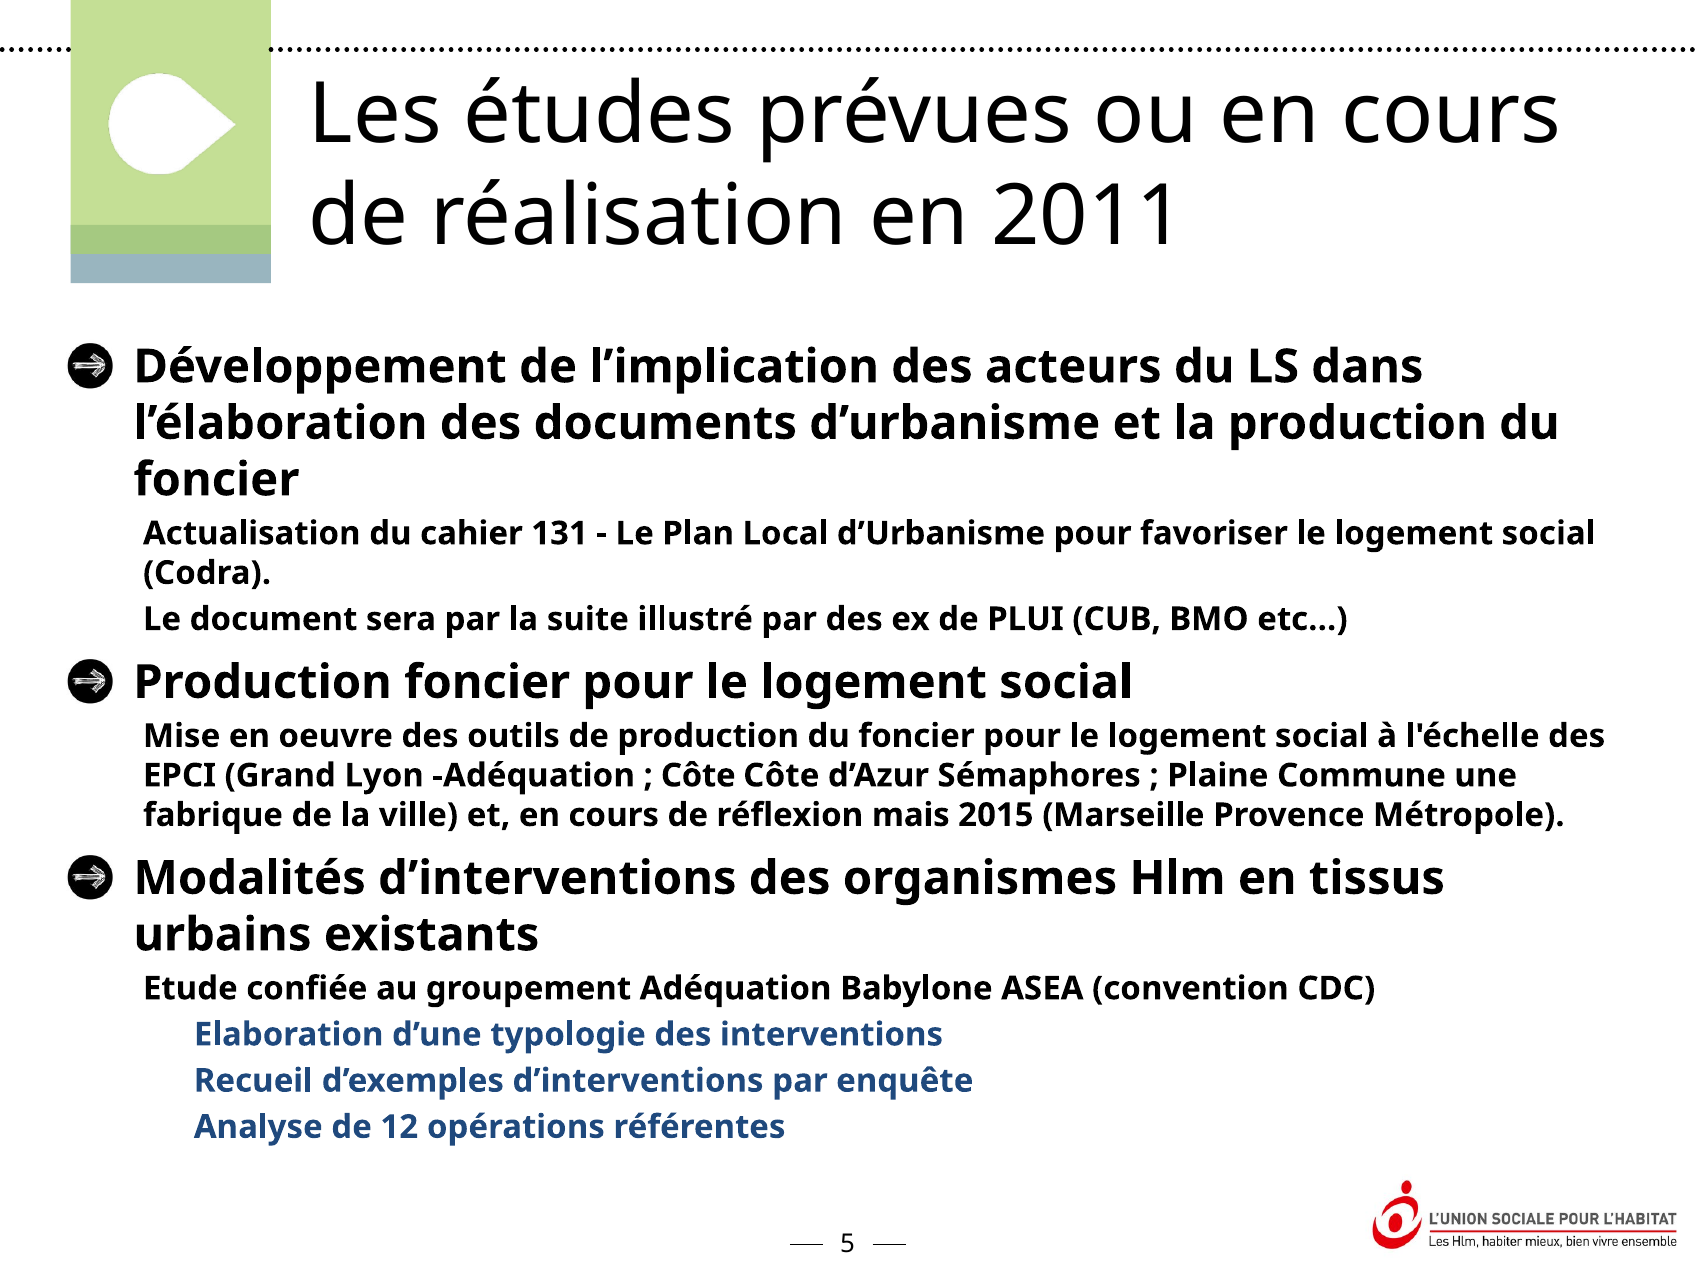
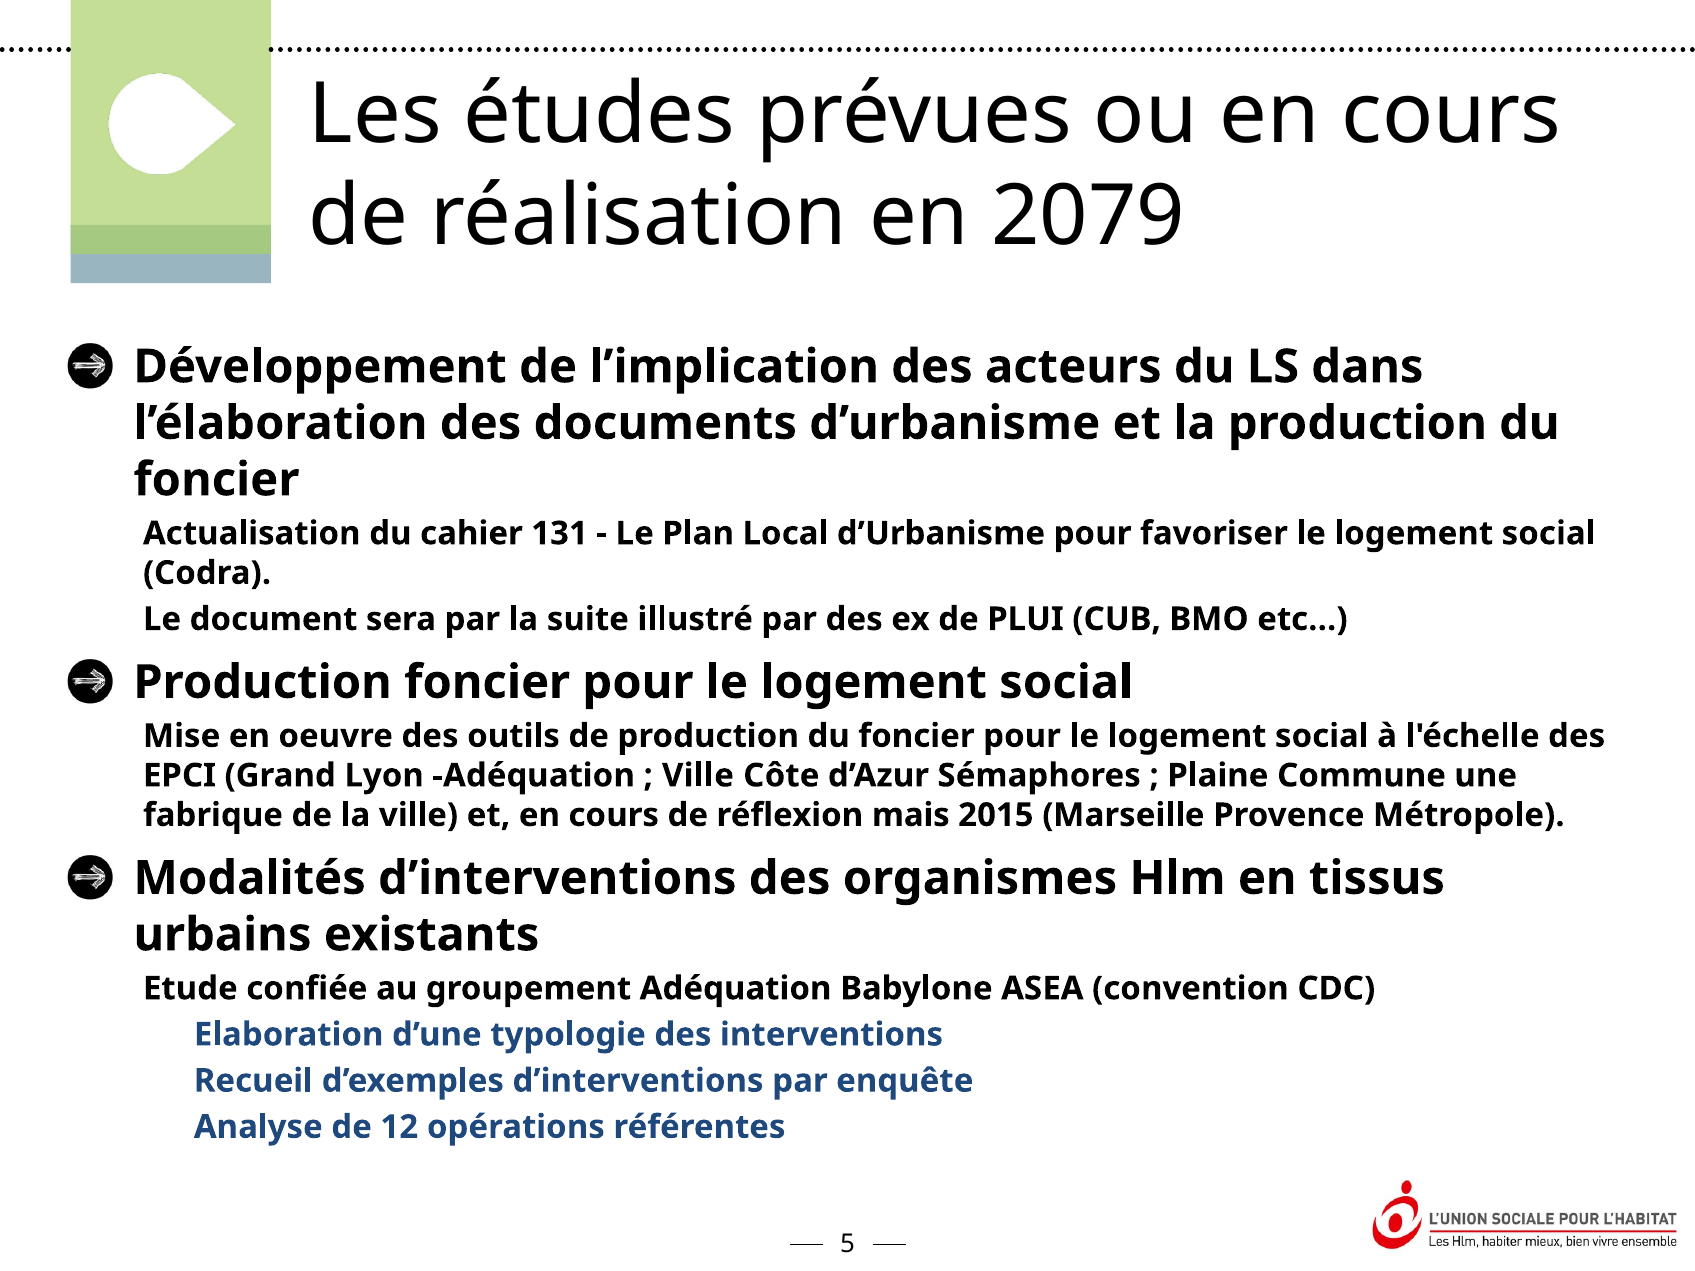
2011: 2011 -> 2079 (1088, 217)
Côte: Côte -> Ville (698, 776)
